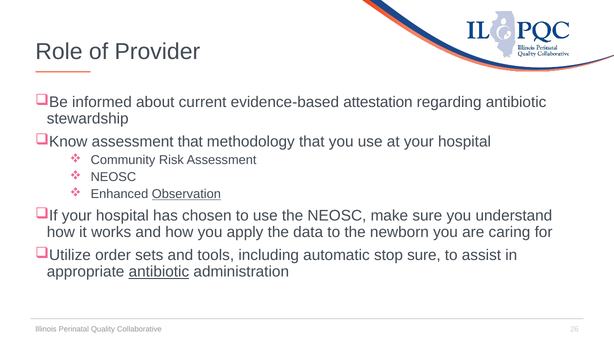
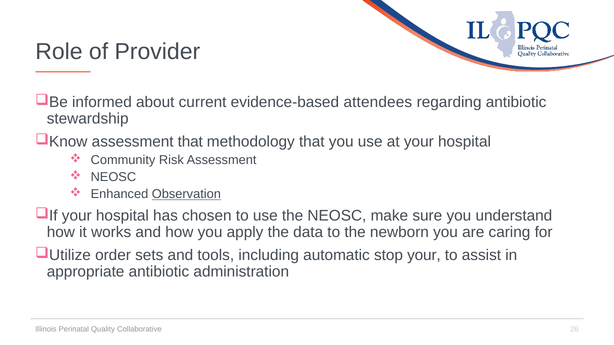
attestation: attestation -> attendees (378, 102)
stop sure: sure -> your (424, 256)
antibiotic underline: present -> none (159, 272)
